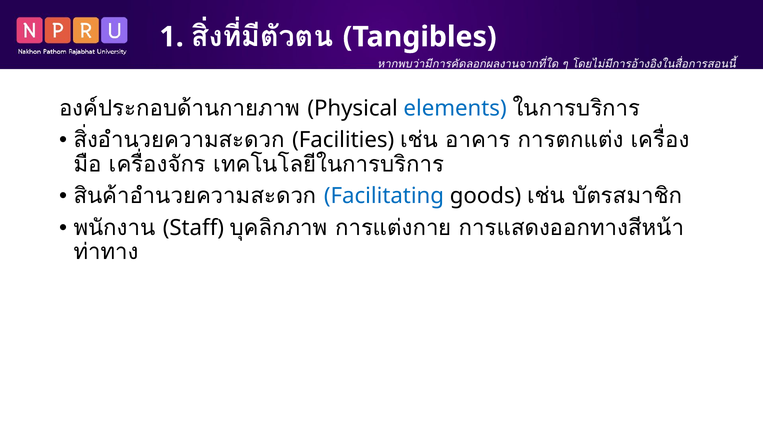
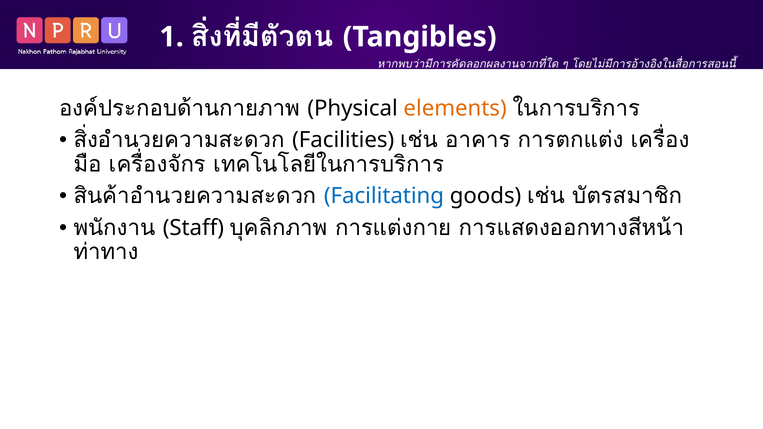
elements colour: blue -> orange (455, 108)
